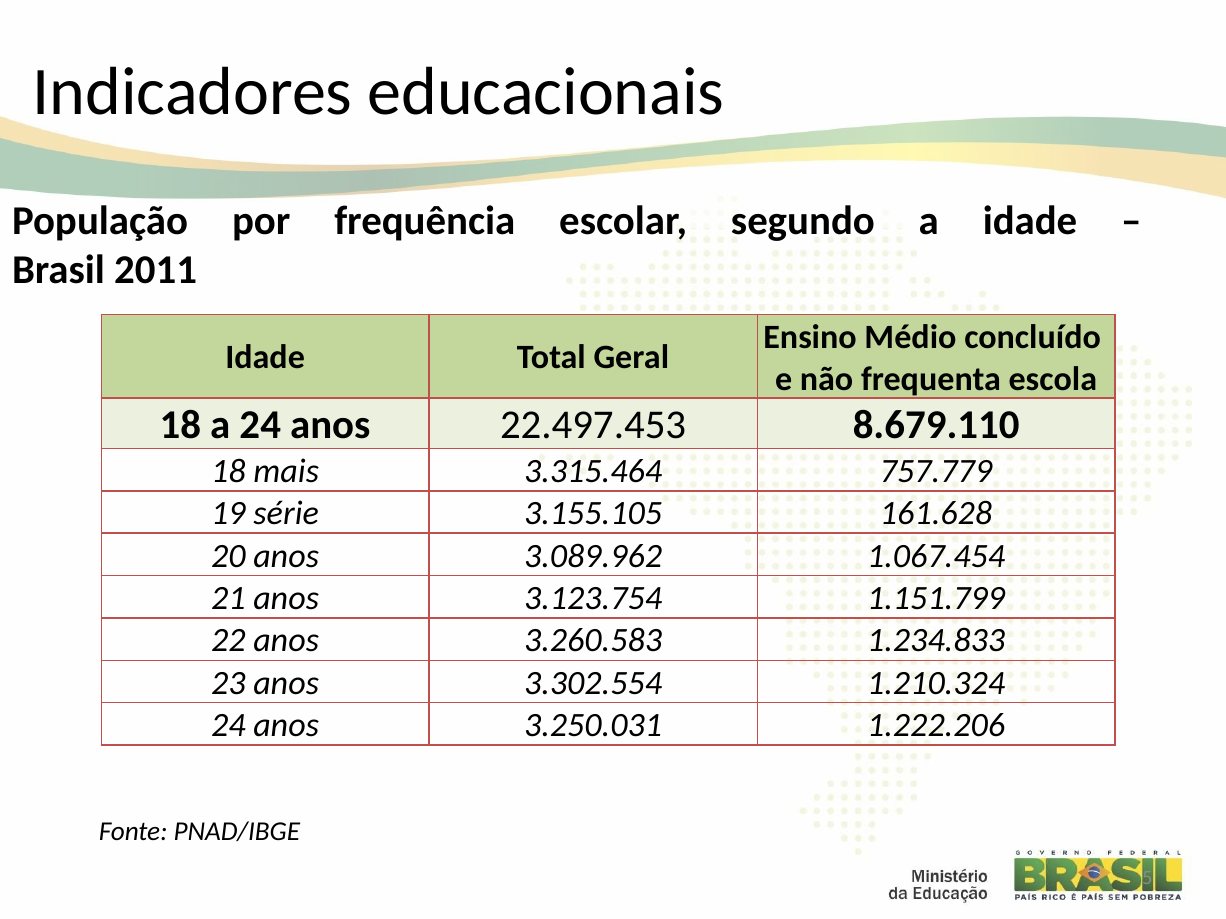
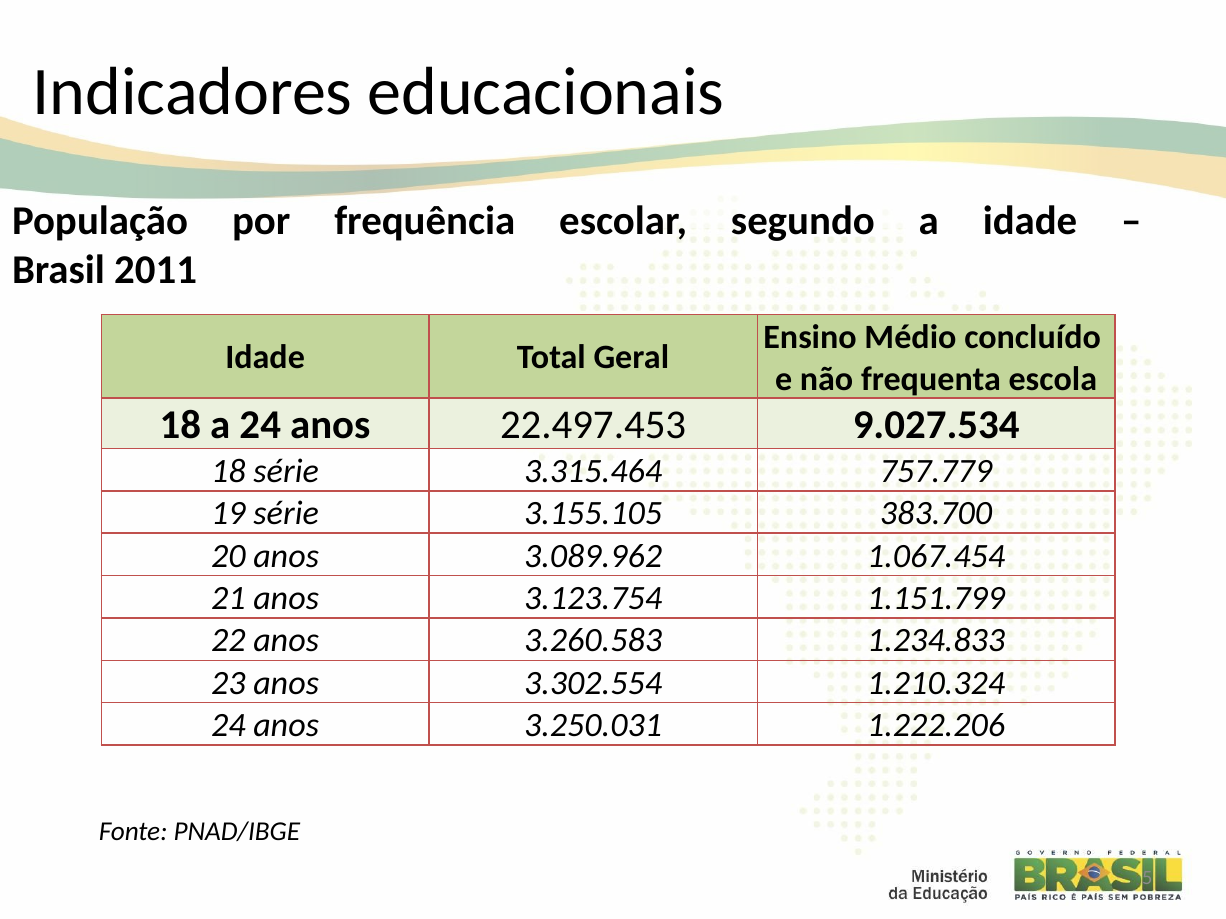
8.679.110: 8.679.110 -> 9.027.534 (936, 425)
18 mais: mais -> série (286, 471)
161.628: 161.628 -> 383.700 (936, 514)
